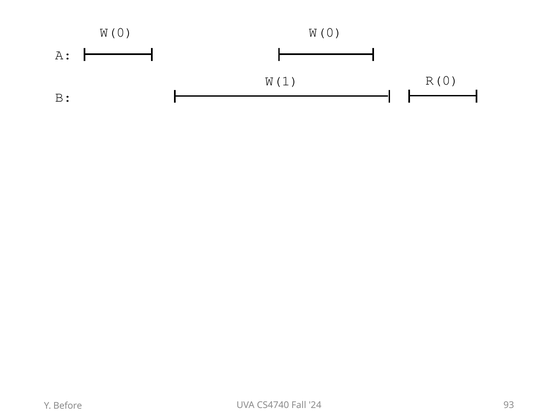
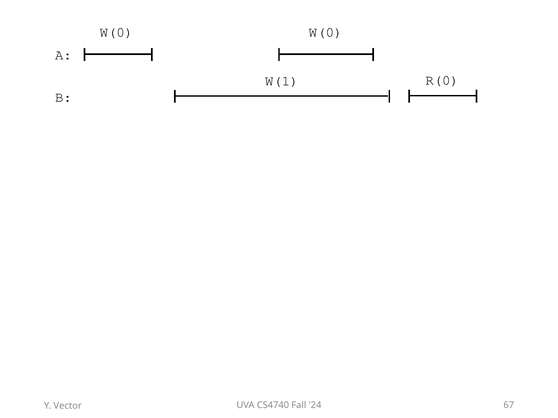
93: 93 -> 67 (509, 406)
Before: Before -> Vector (68, 406)
